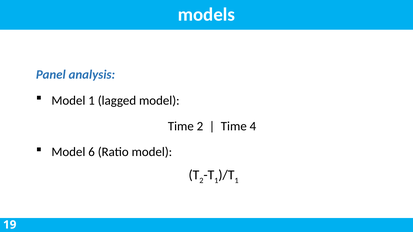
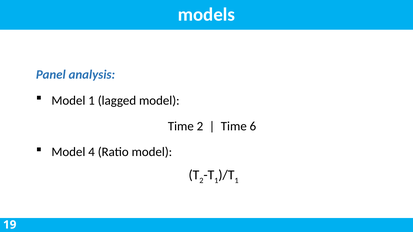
4: 4 -> 6 (253, 126)
6: 6 -> 4 (92, 152)
